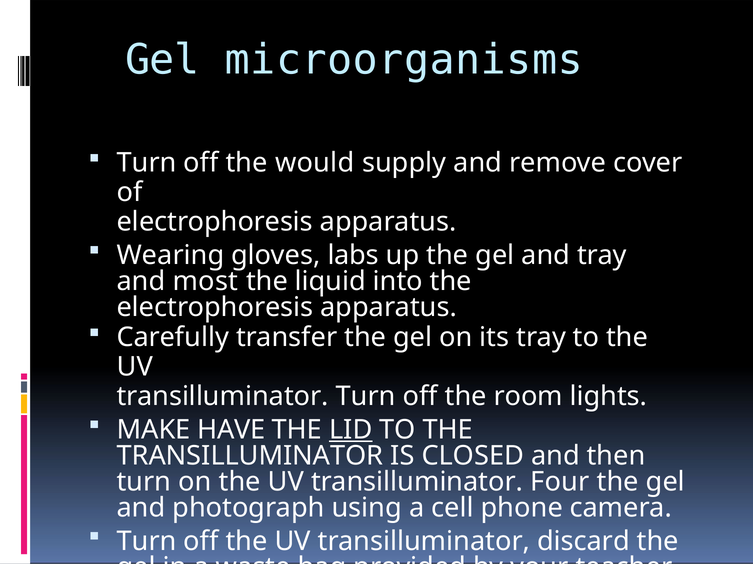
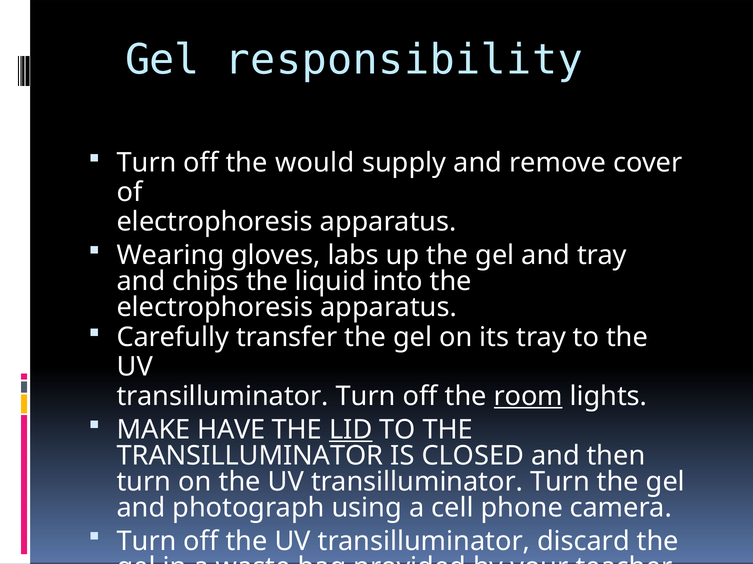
microorganisms: microorganisms -> responsibility (404, 60)
most: most -> chips (206, 282)
room underline: none -> present (528, 397)
Four: Four -> Turn (560, 482)
